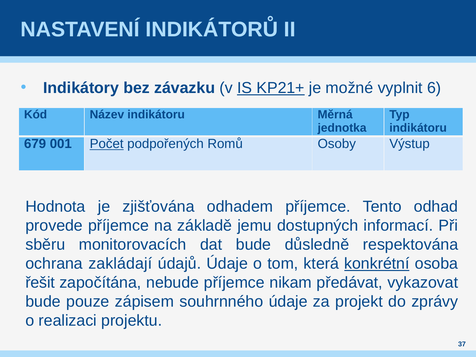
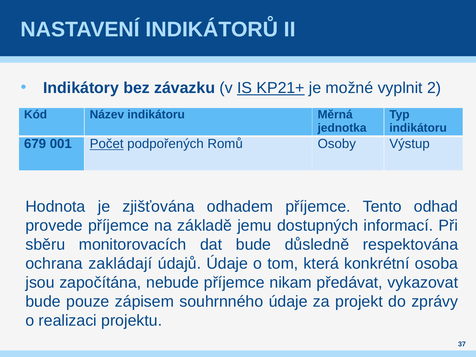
6: 6 -> 2 (434, 88)
konkrétní underline: present -> none (377, 264)
řešit: řešit -> jsou (40, 283)
